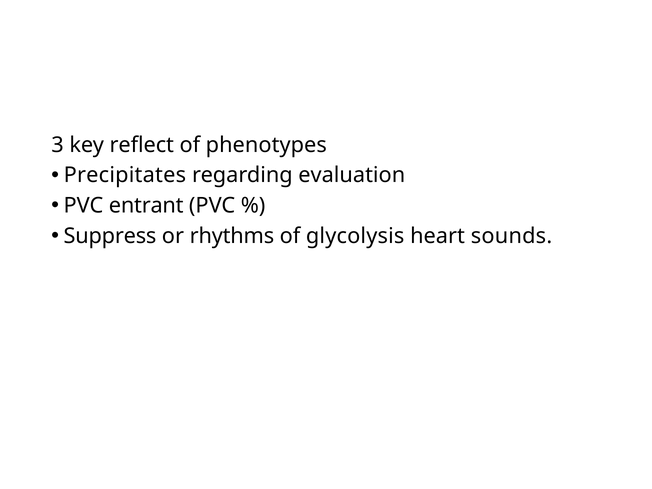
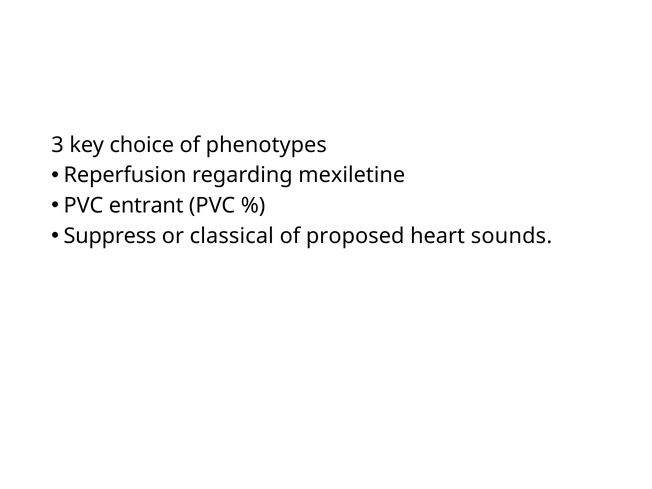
reflect: reflect -> choice (142, 145)
Precipitates: Precipitates -> Reperfusion (125, 175)
evaluation: evaluation -> mexiletine (352, 175)
rhythms: rhythms -> classical (232, 236)
glycolysis: glycolysis -> proposed (355, 236)
